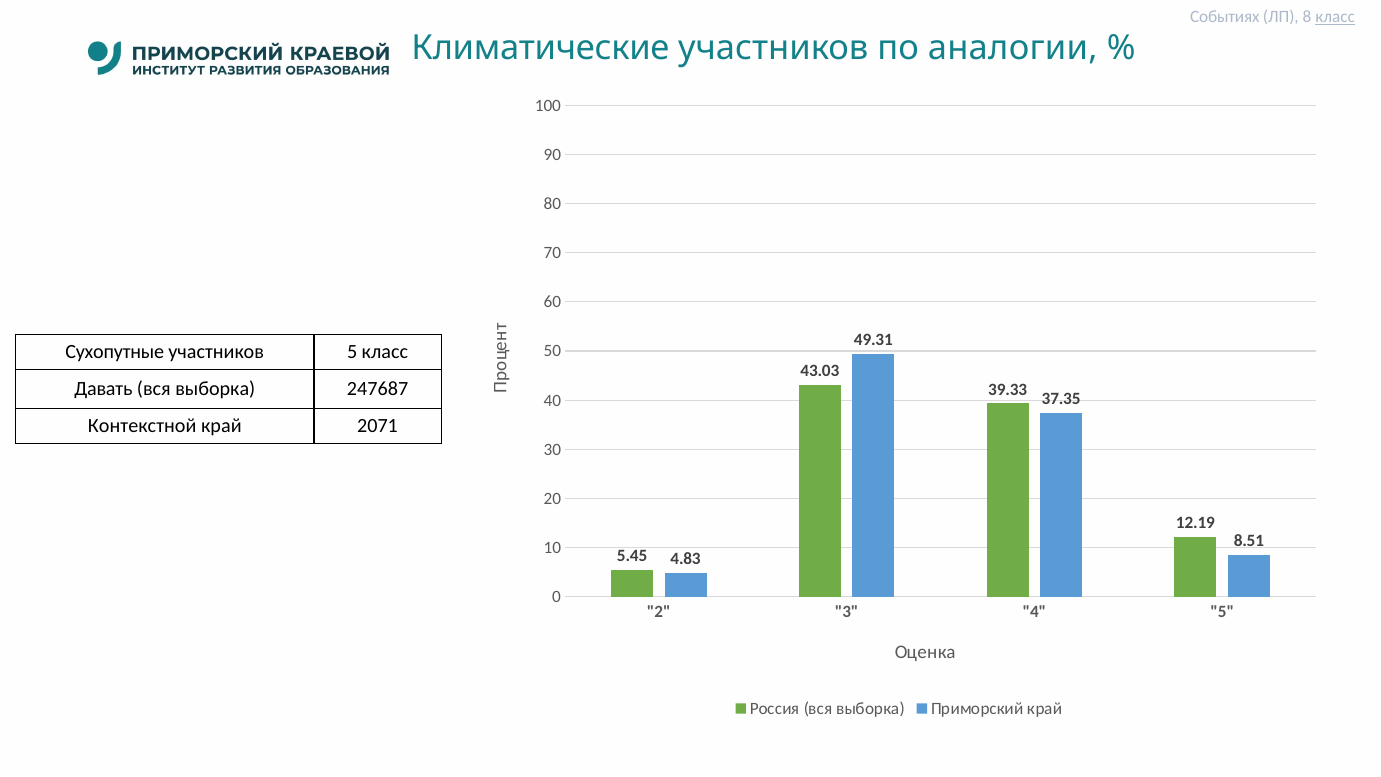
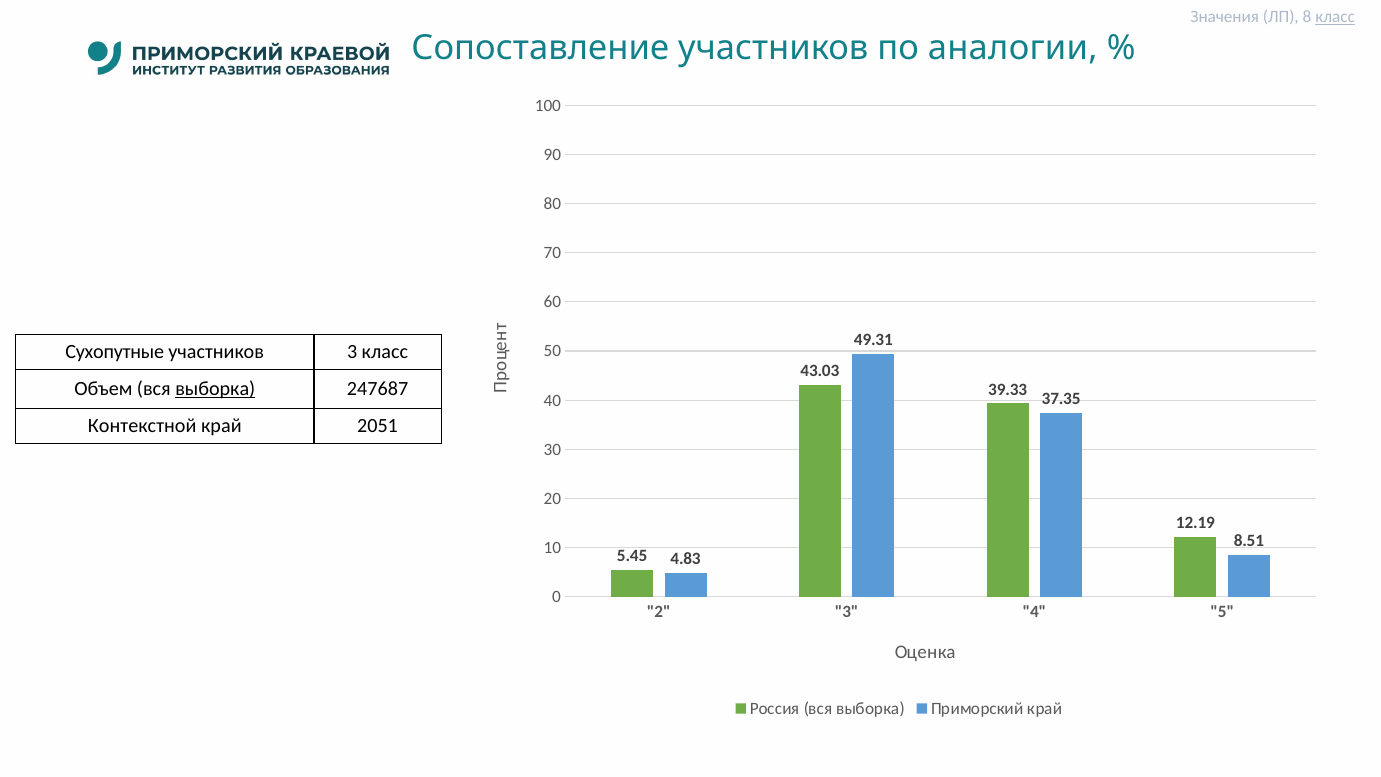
Событиях: Событиях -> Значения (1225, 17)
Климатические: Климатические -> Сопоставление (540, 48)
участников 5: 5 -> 3 (352, 352)
Давать: Давать -> Объем (103, 389)
выборка underline: none -> present (215, 389)
2071: 2071 -> 2051 (378, 426)
